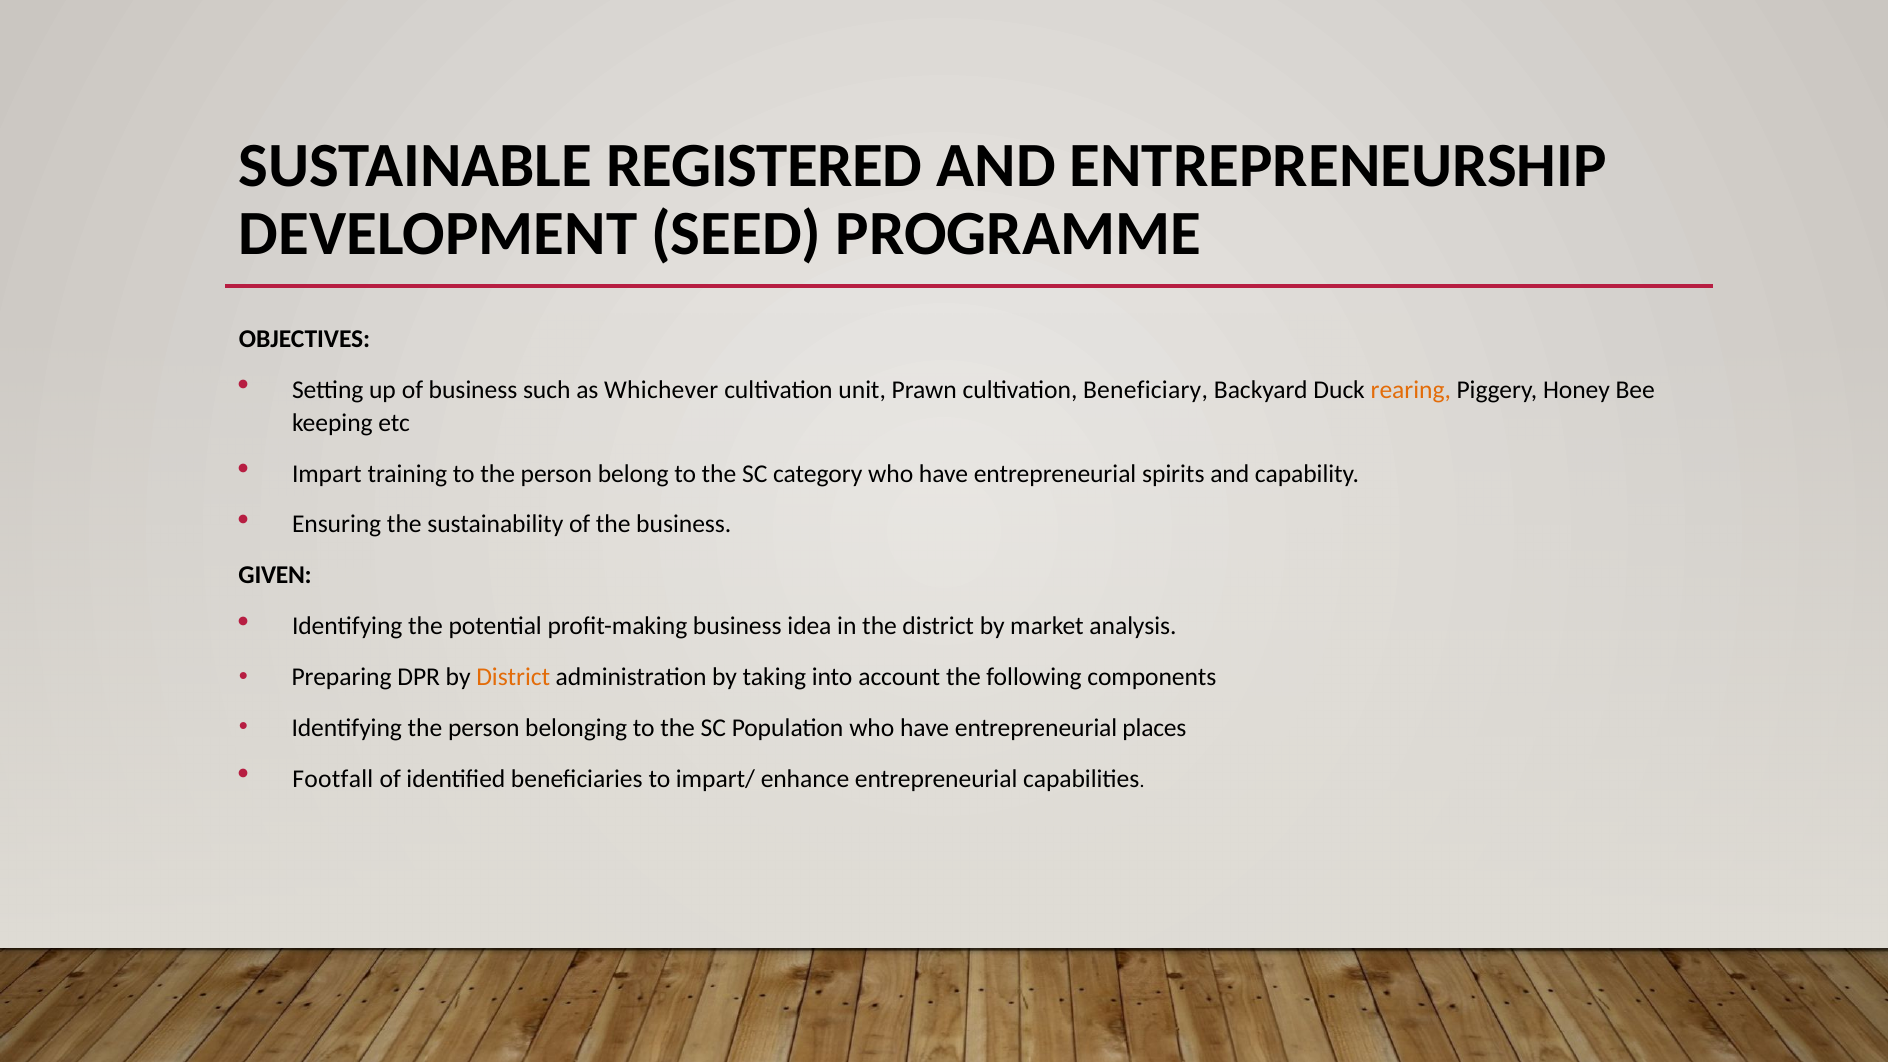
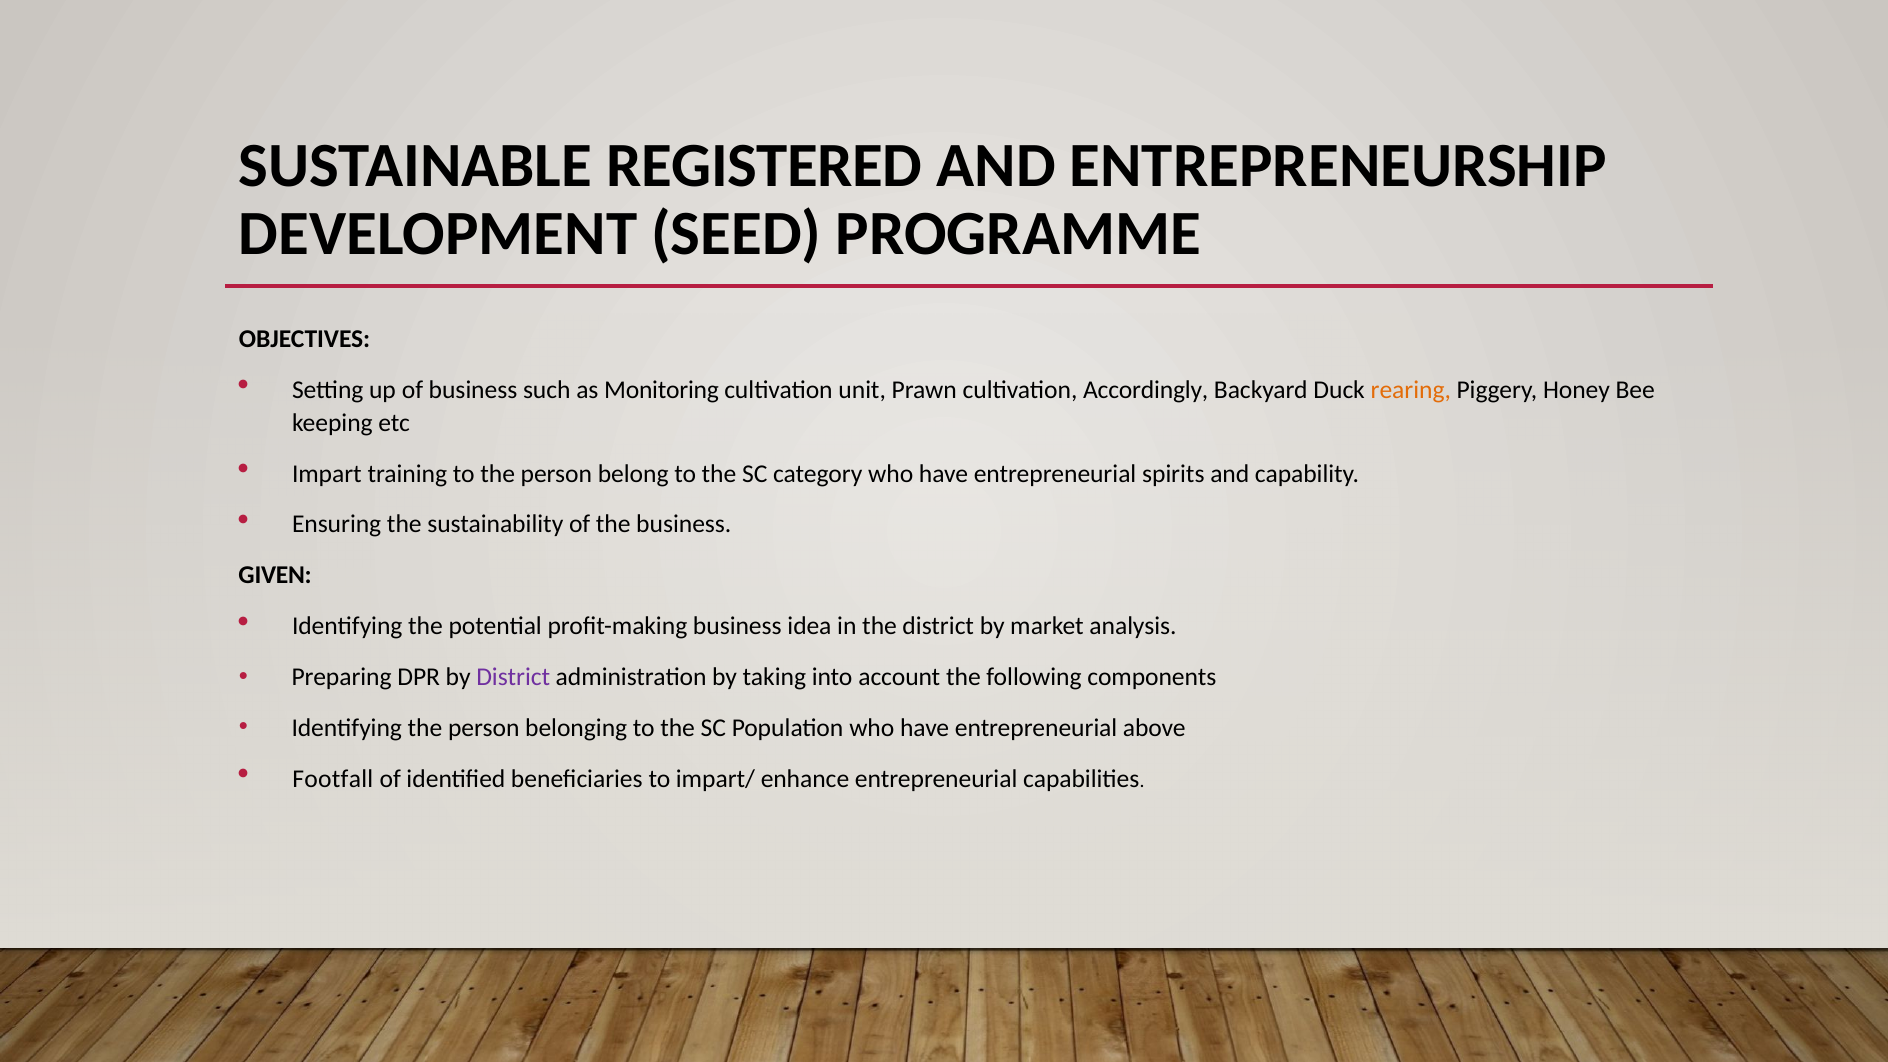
Whichever: Whichever -> Monitoring (662, 390)
Beneficiary: Beneficiary -> Accordingly (1146, 390)
District colour: orange -> purple (513, 677)
places: places -> above (1154, 728)
